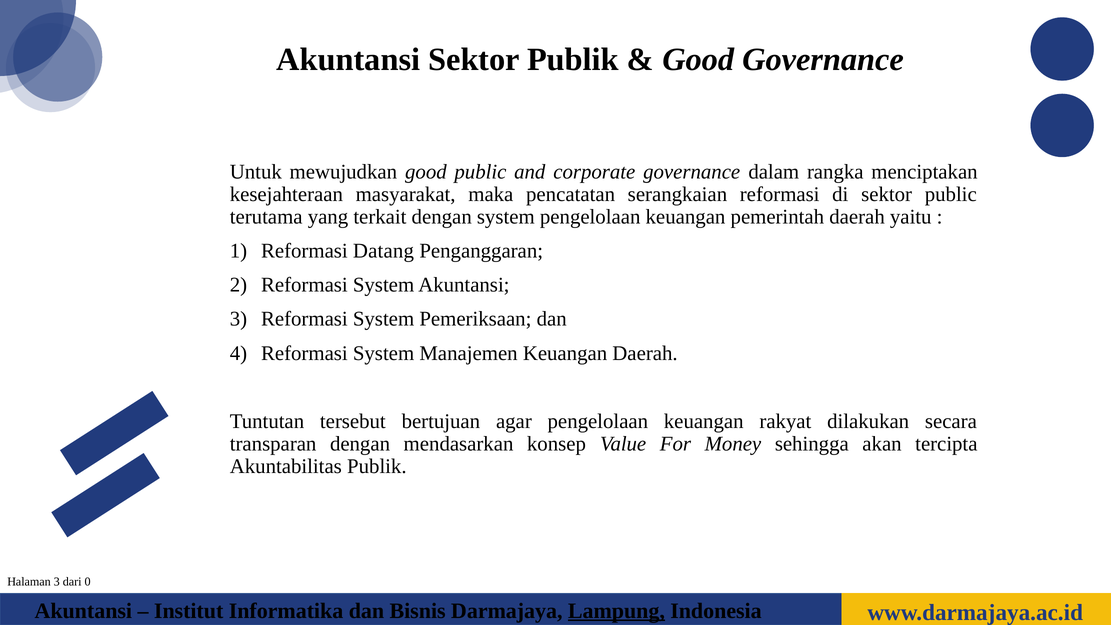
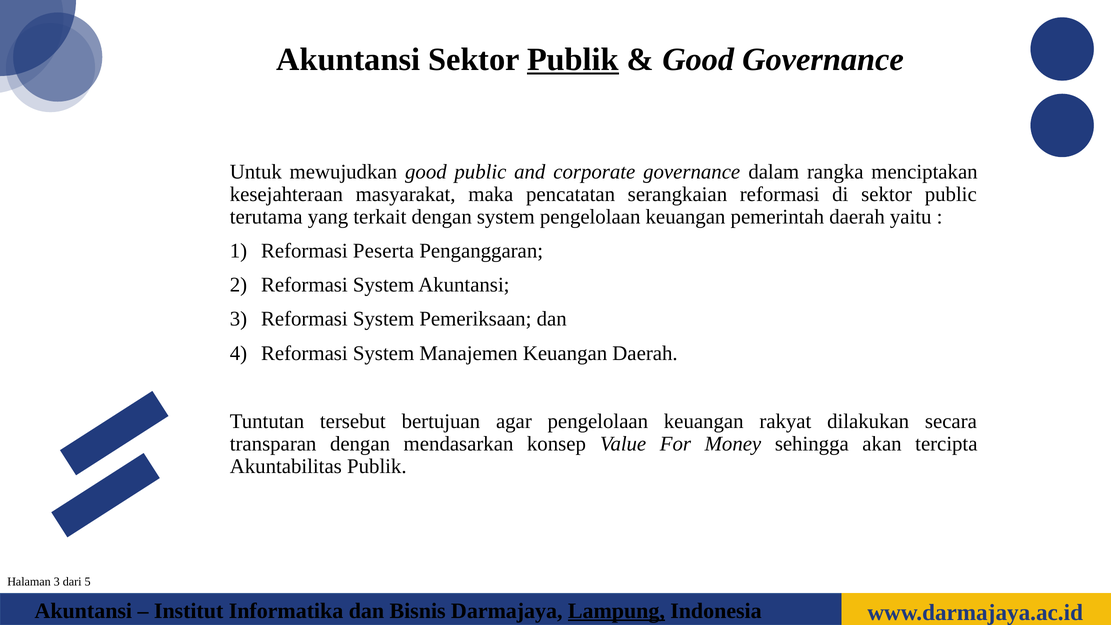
Publik underline: none -> present (573, 60)
Datang: Datang -> Peserta (383, 251)
0: 0 -> 5 (88, 582)
